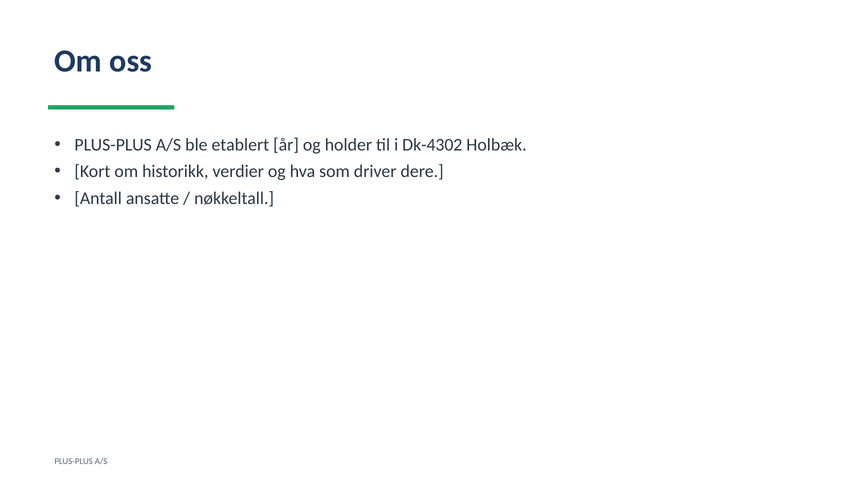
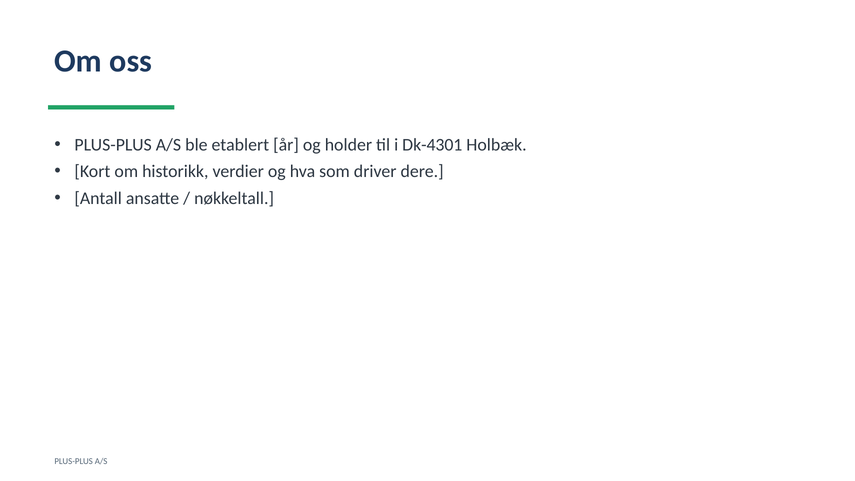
Dk-4302: Dk-4302 -> Dk-4301 (432, 145)
